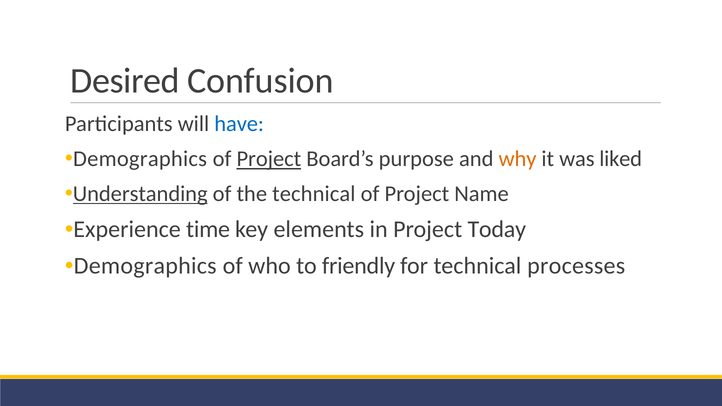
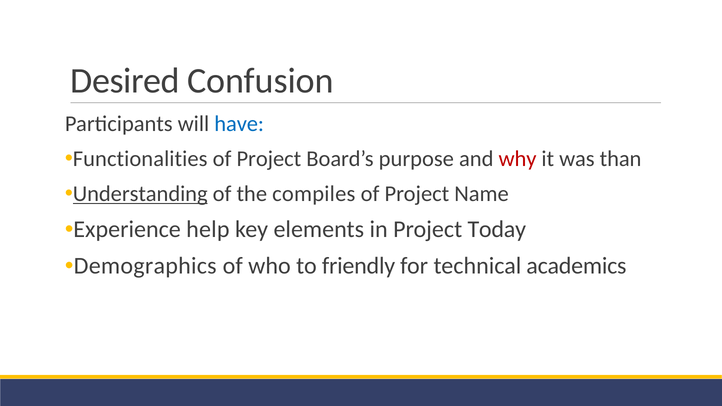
Demographics: Demographics -> Functionalities (140, 159)
Project underline: present -> none (269, 159)
why colour: orange -> red (518, 159)
liked: liked -> than (621, 159)
the technical: technical -> compiles (314, 194)
time: time -> help (208, 230)
processes: processes -> academics (576, 266)
